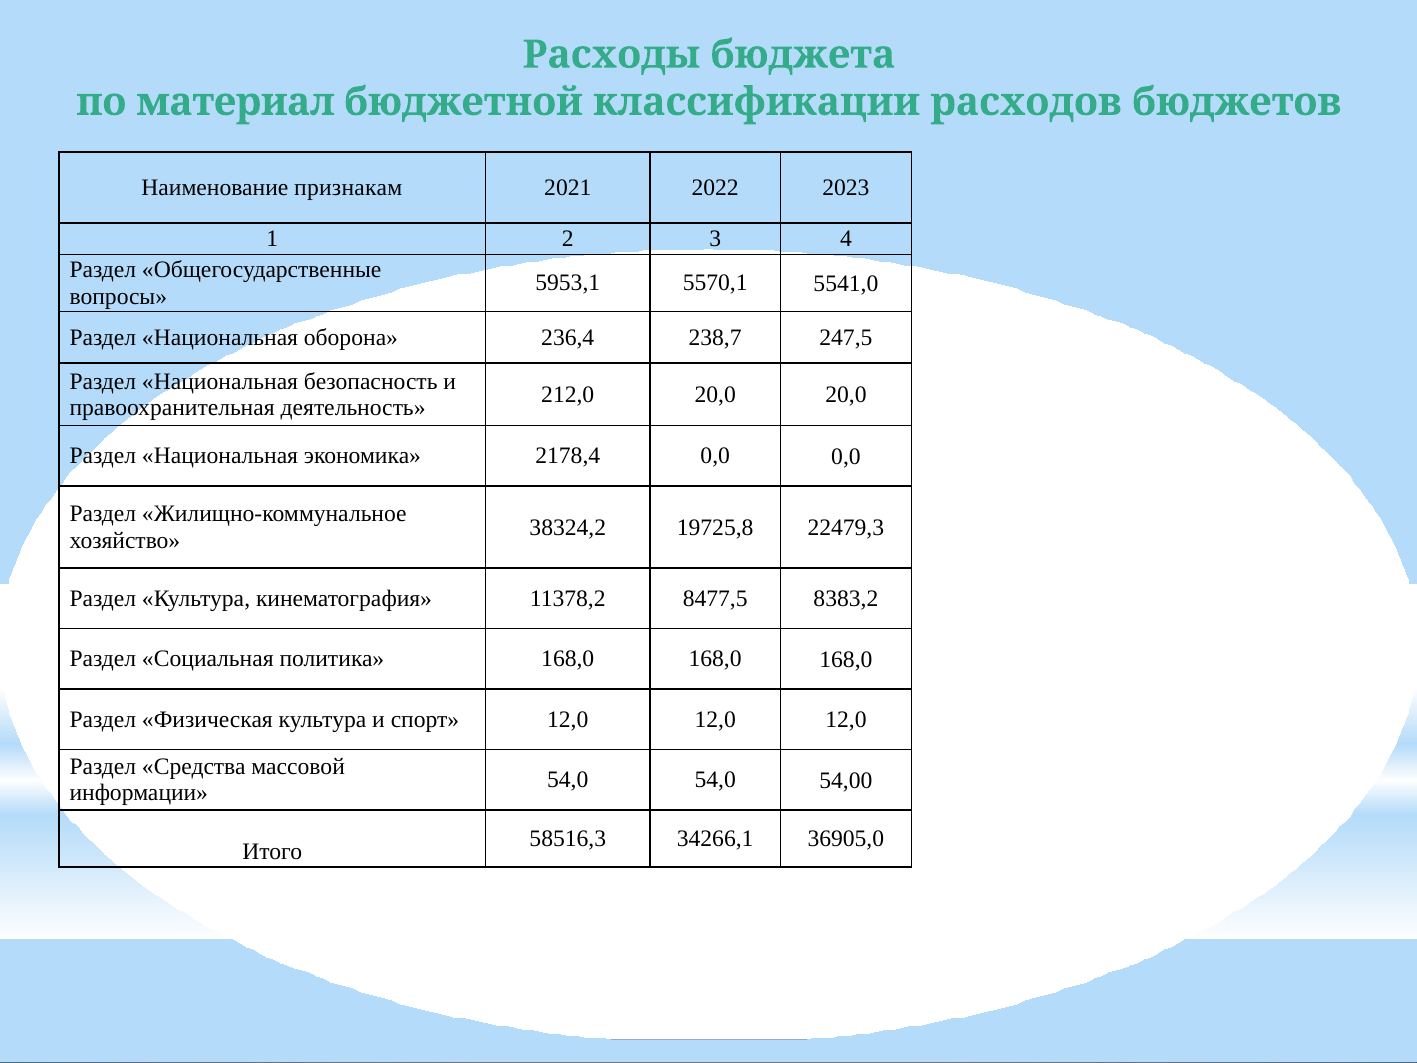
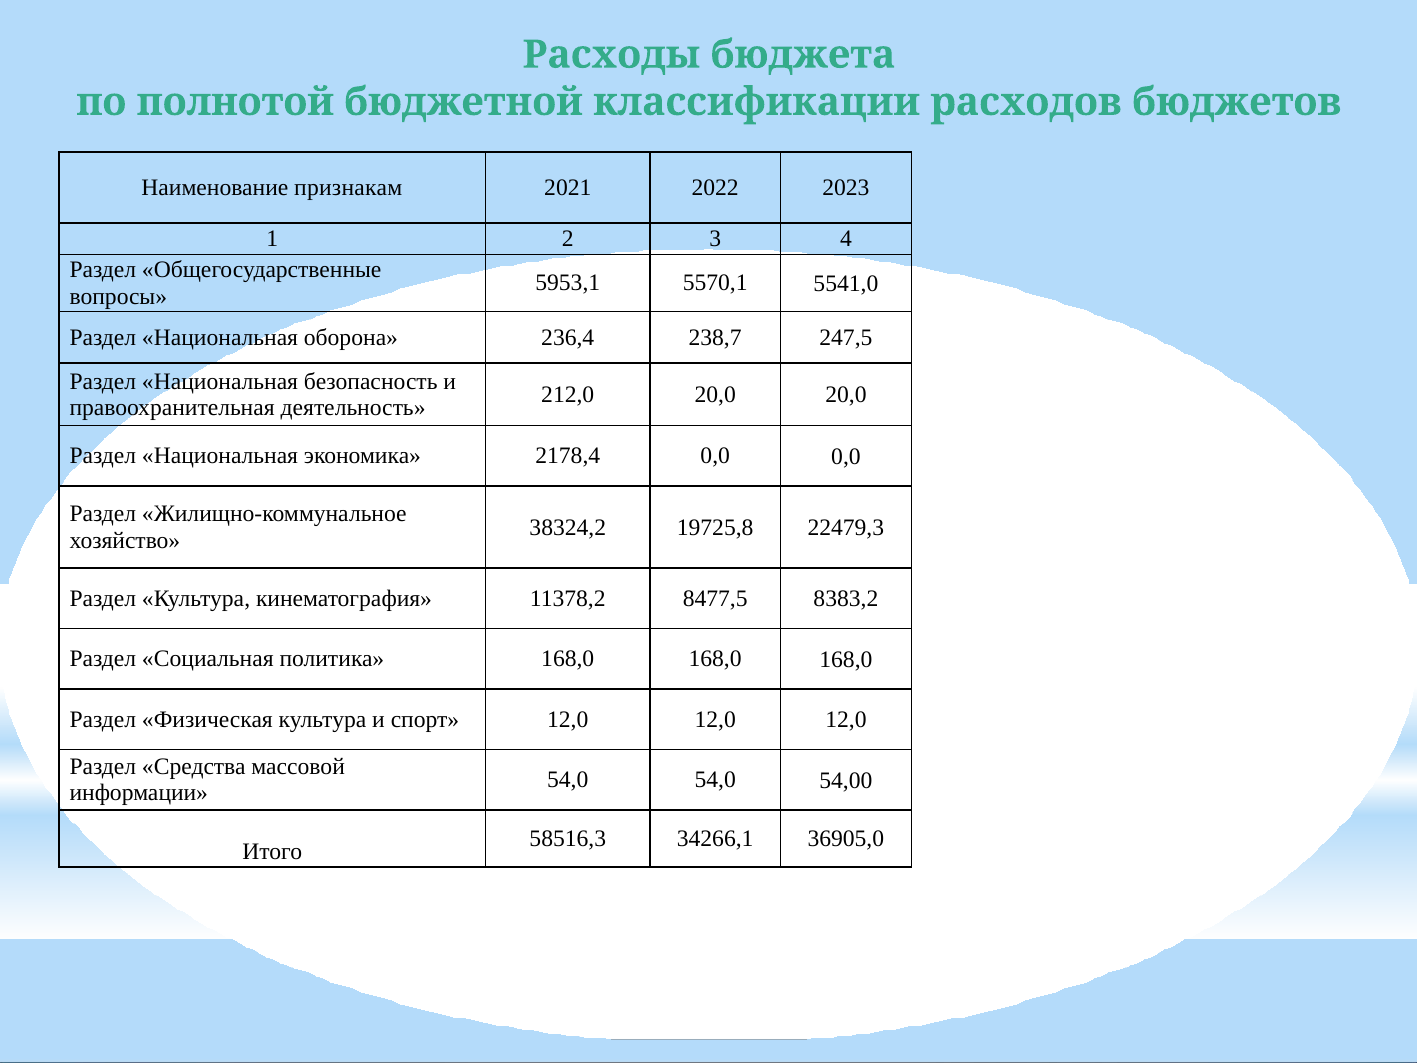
материал: материал -> полнотой (235, 102)
